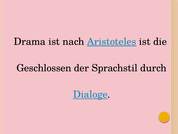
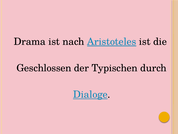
Sprachstil: Sprachstil -> Typischen (115, 68)
